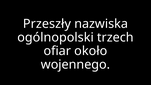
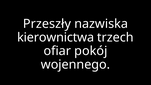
ogólnopolski: ogólnopolski -> kierownictwa (56, 37)
około: około -> pokój (91, 51)
